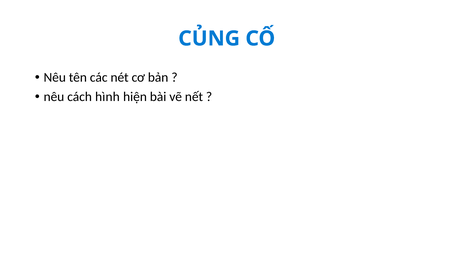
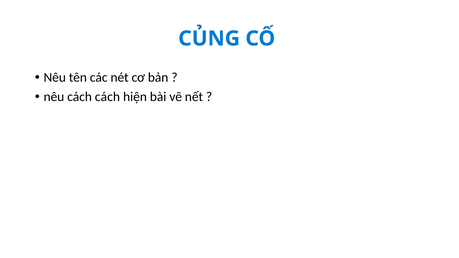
cách hình: hình -> cách (107, 97)
